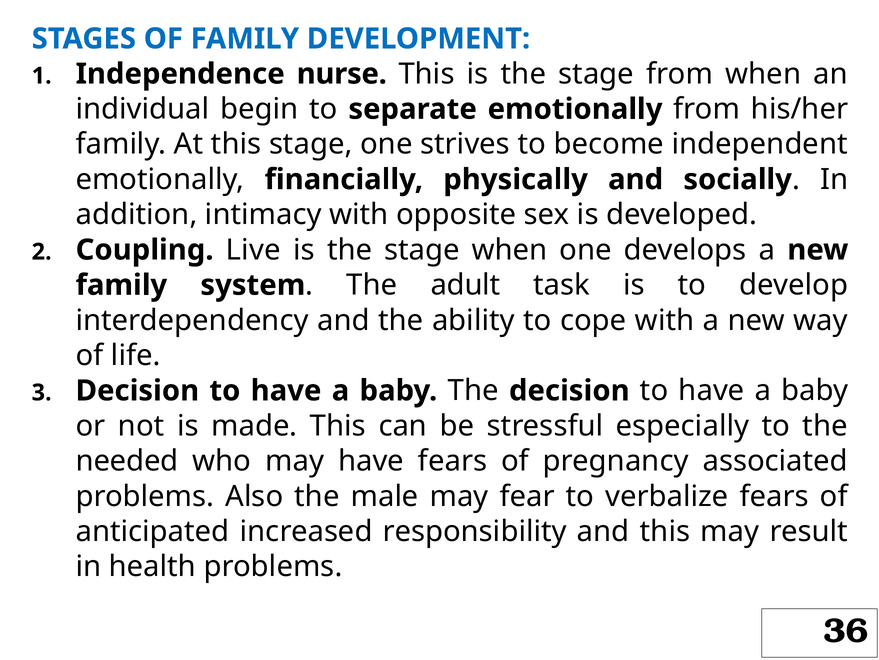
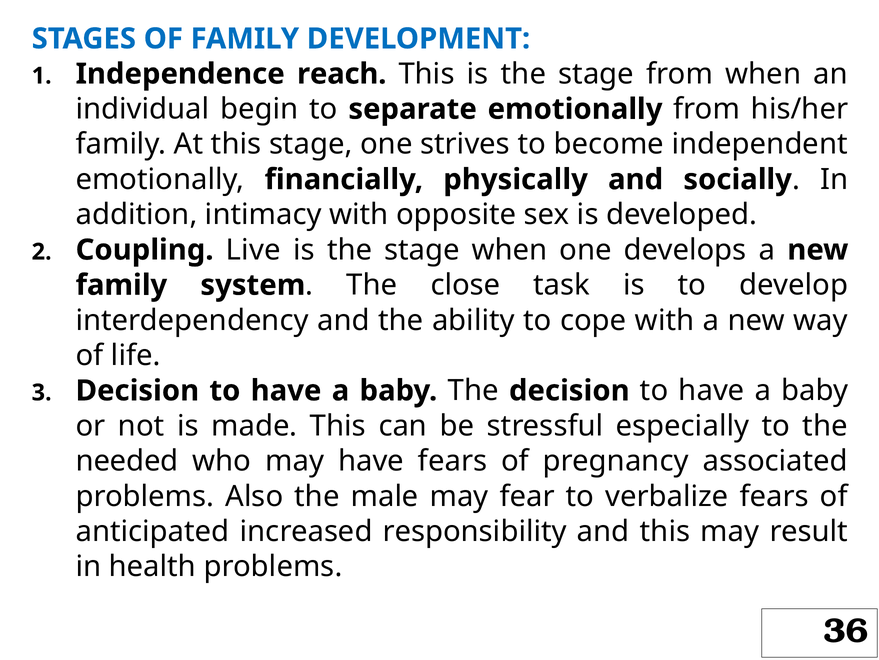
nurse: nurse -> reach (342, 74)
adult: adult -> close (465, 285)
